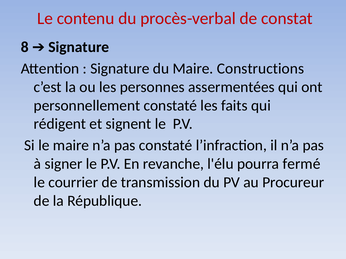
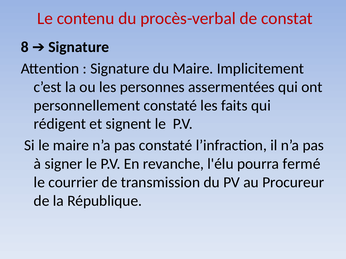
Constructions: Constructions -> Implicitement (260, 69)
